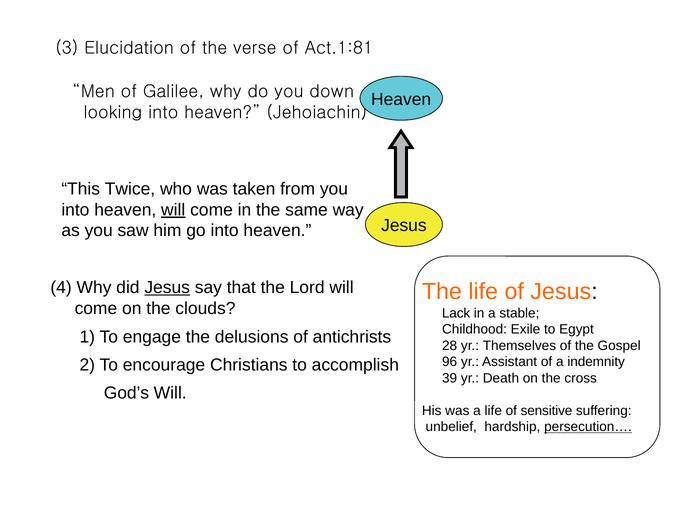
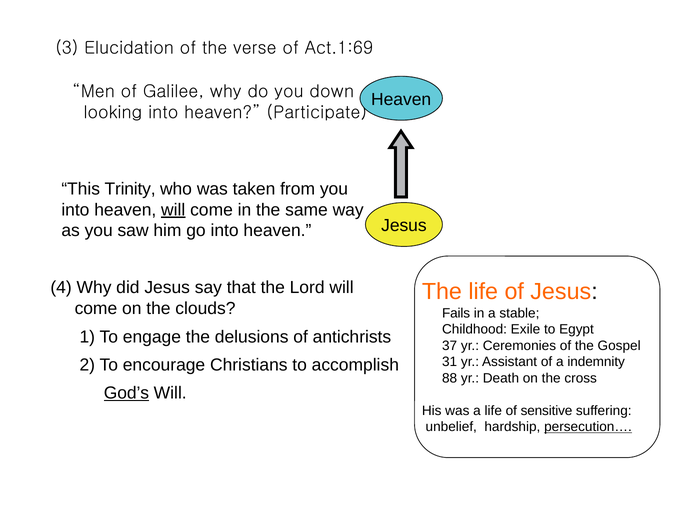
Act.1:81: Act.1:81 -> Act.1:69 (339, 48)
Jehoiachin: Jehoiachin -> Participate (317, 113)
Twice: Twice -> Trinity (130, 189)
Jesus underline: present -> none (167, 288)
Lack: Lack -> Fails (456, 313)
28: 28 -> 37 (450, 346)
Themselves: Themselves -> Ceremonies (519, 346)
96: 96 -> 31 (450, 362)
39: 39 -> 88 (450, 379)
God’s underline: none -> present (126, 394)
